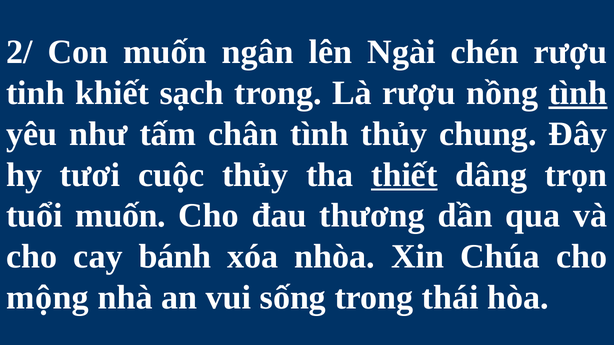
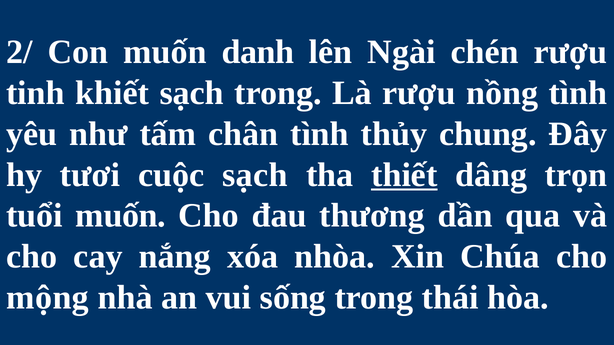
ngân: ngân -> danh (258, 52)
tình underline: present -> none (578, 93)
cuộc thủy: thủy -> sạch (255, 175)
bánh: bánh -> nắng (175, 257)
